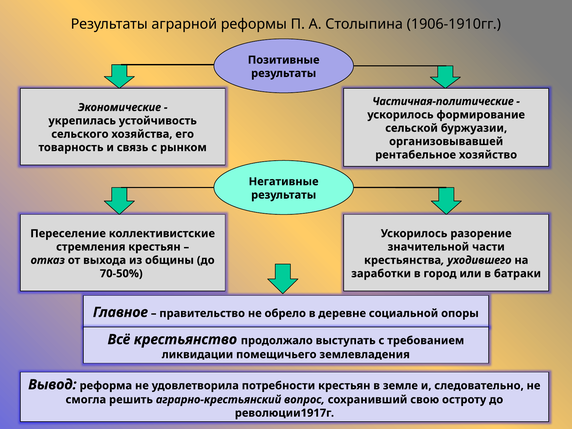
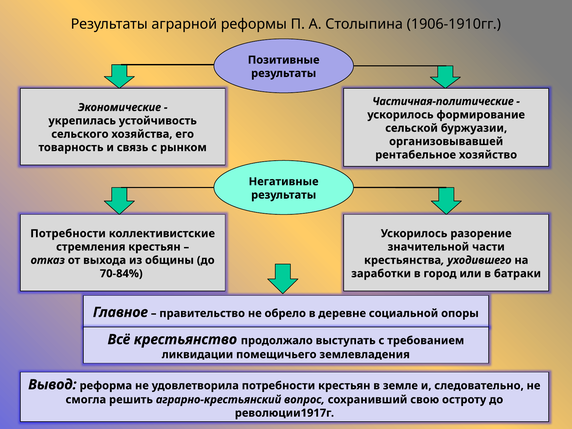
Переселение: Переселение -> Потребности (68, 234)
70-50%: 70-50% -> 70-84% (121, 274)
